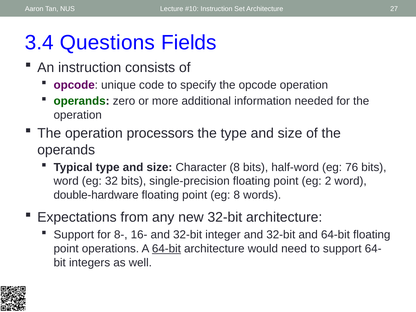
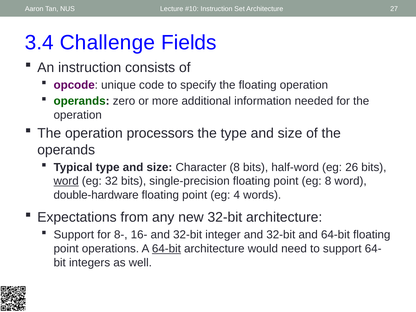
Questions: Questions -> Challenge (107, 43)
the opcode: opcode -> floating (258, 85)
76: 76 -> 26 (352, 167)
word underline: none -> present (66, 181)
eg 2: 2 -> 8 (328, 181)
eg 8: 8 -> 4 (237, 195)
